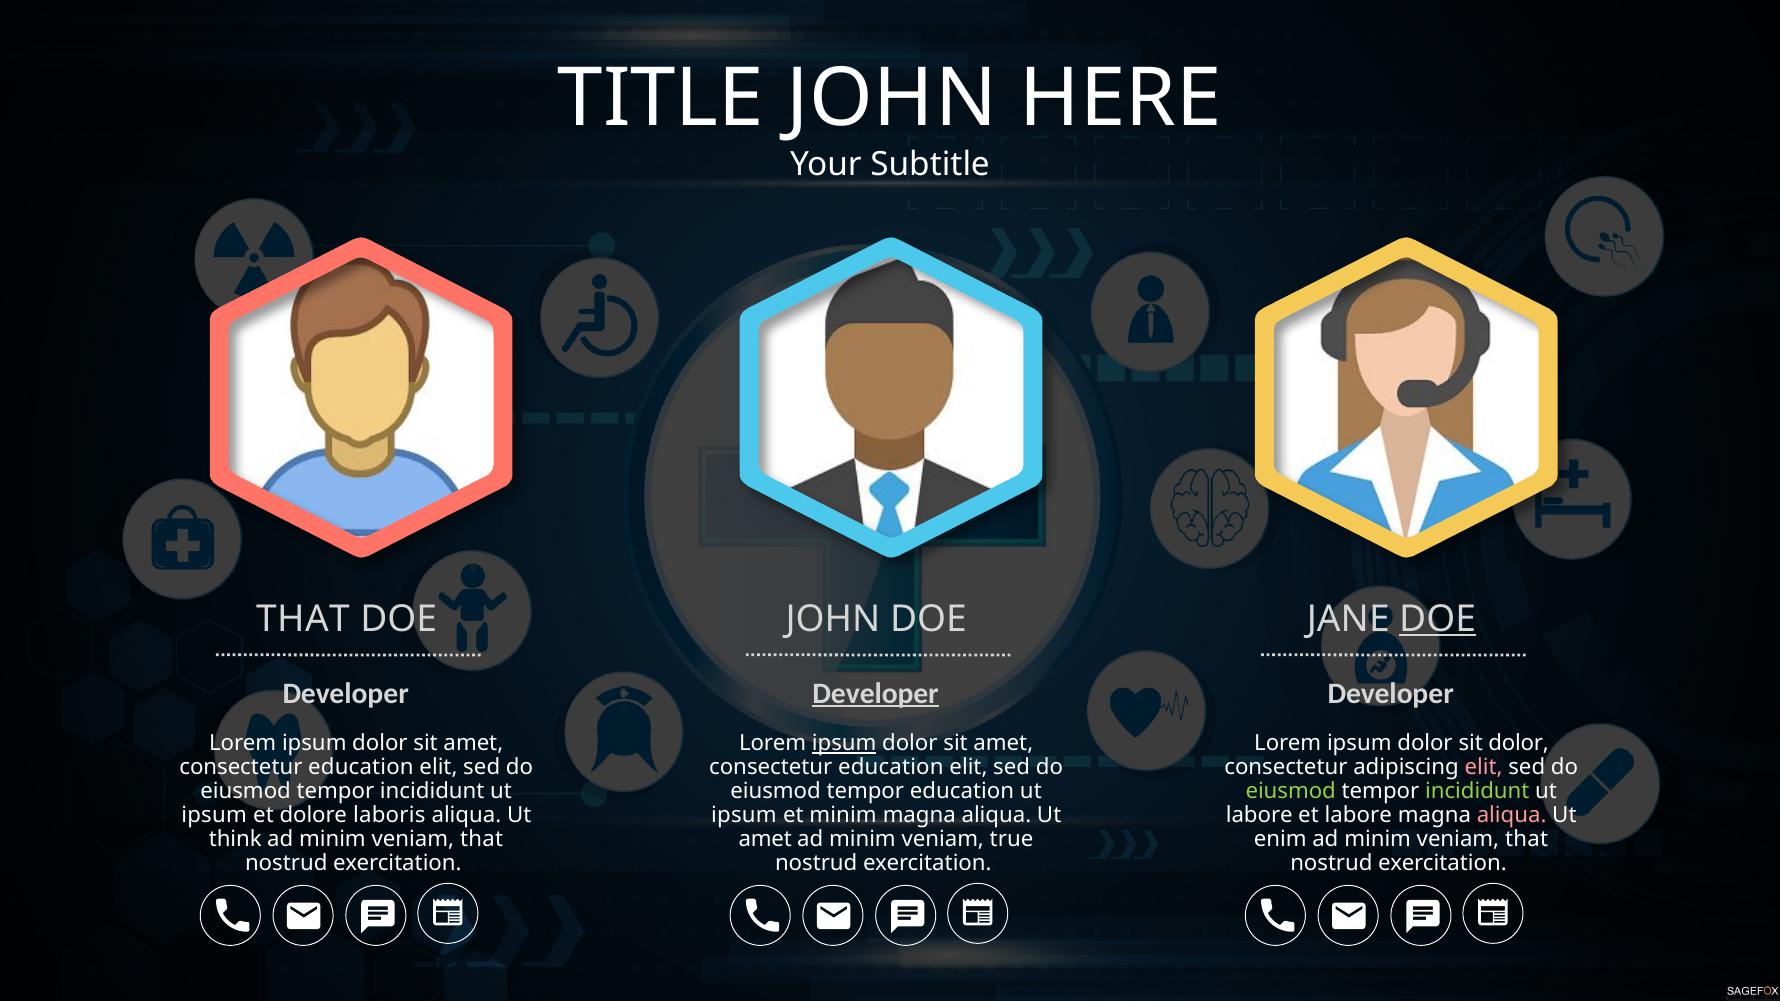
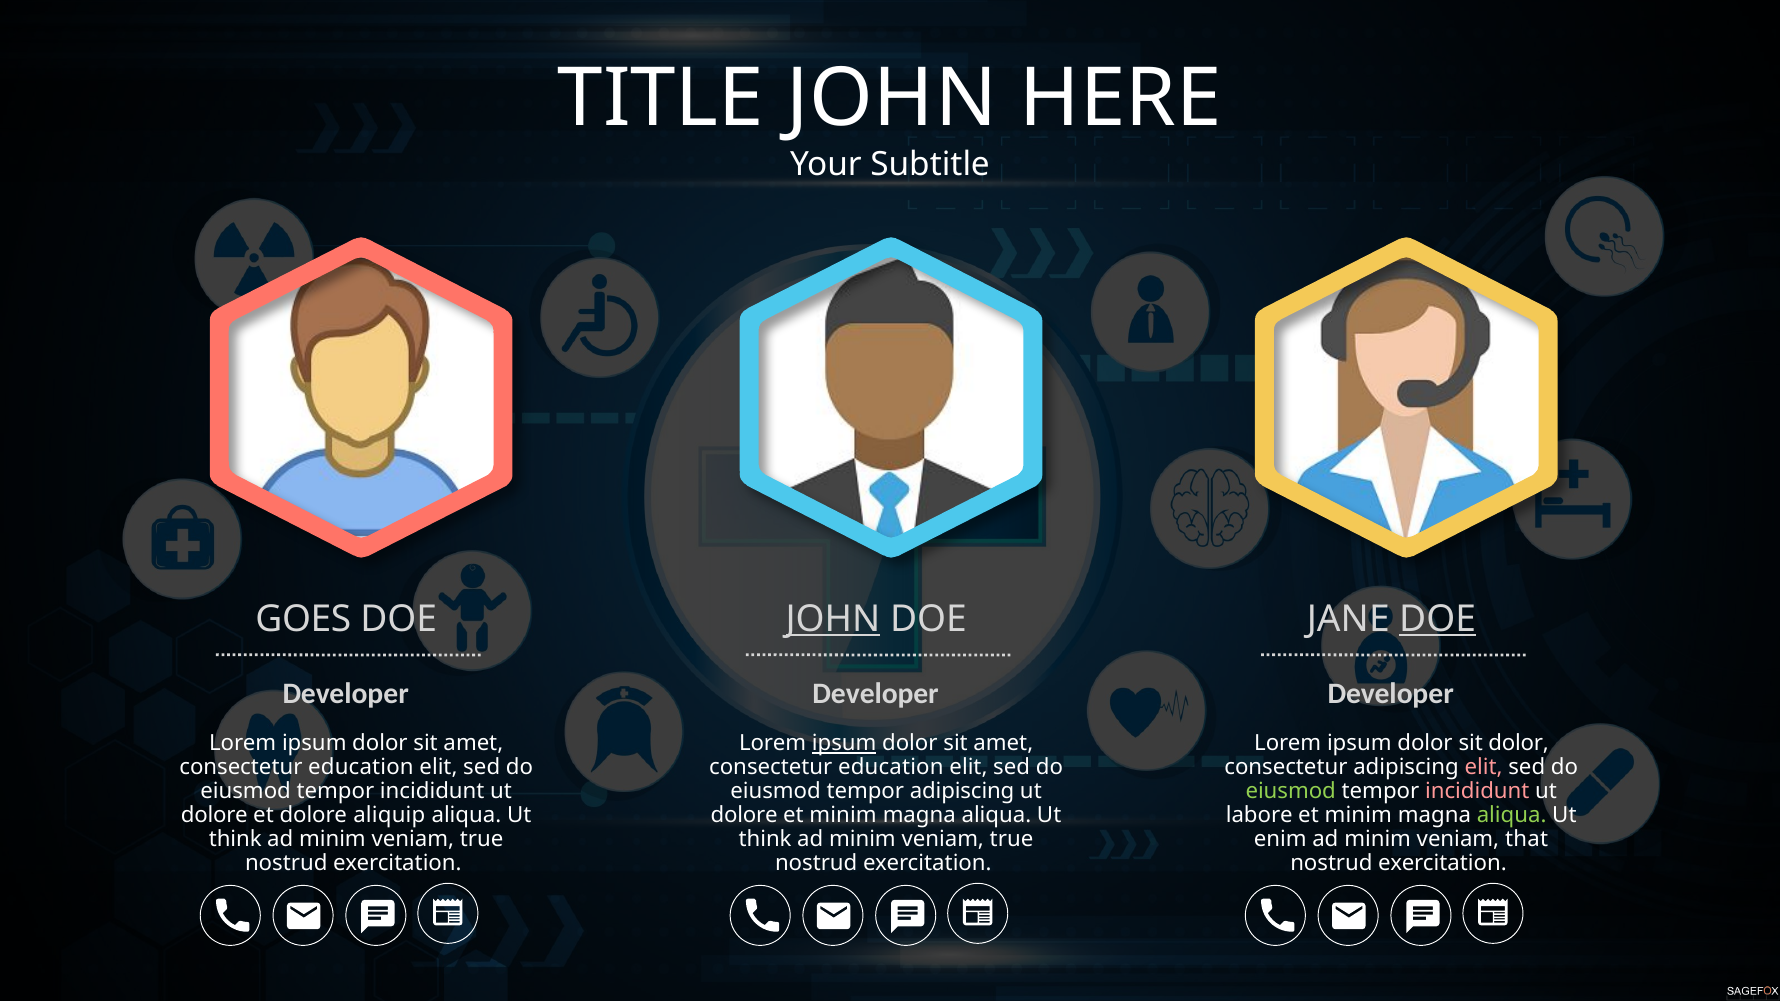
THAT: THAT -> GOES (303, 619)
JOHN underline: none -> present (833, 619)
Developer underline: present -> none (876, 694)
tempor education: education -> adipiscing (962, 792)
incididunt colour: light green -> pink (1477, 792)
ipsum: ipsum -> dolore (214, 816)
laboris: laboris -> aliquip (389, 816)
ipsum: ipsum -> dolore (744, 816)
labore et labore: labore -> minim (1358, 816)
aliqua colour: pink -> light green (1512, 816)
that: that -> true (482, 840)
amet: amet -> think (765, 840)
